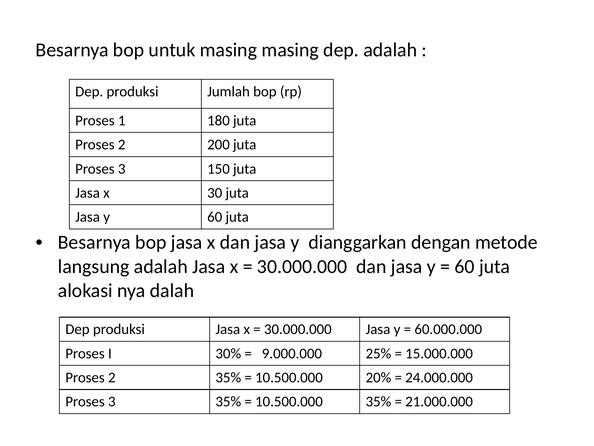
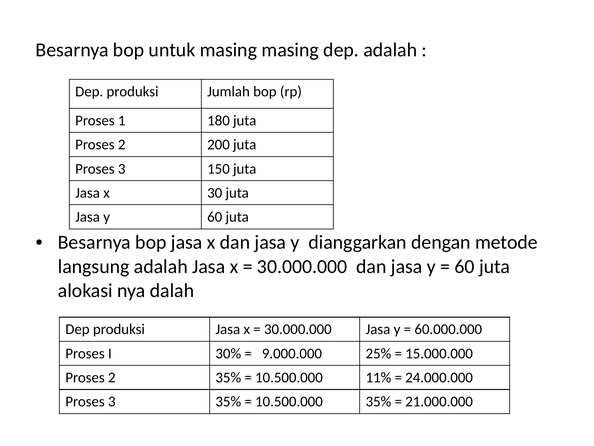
20%: 20% -> 11% (378, 377)
